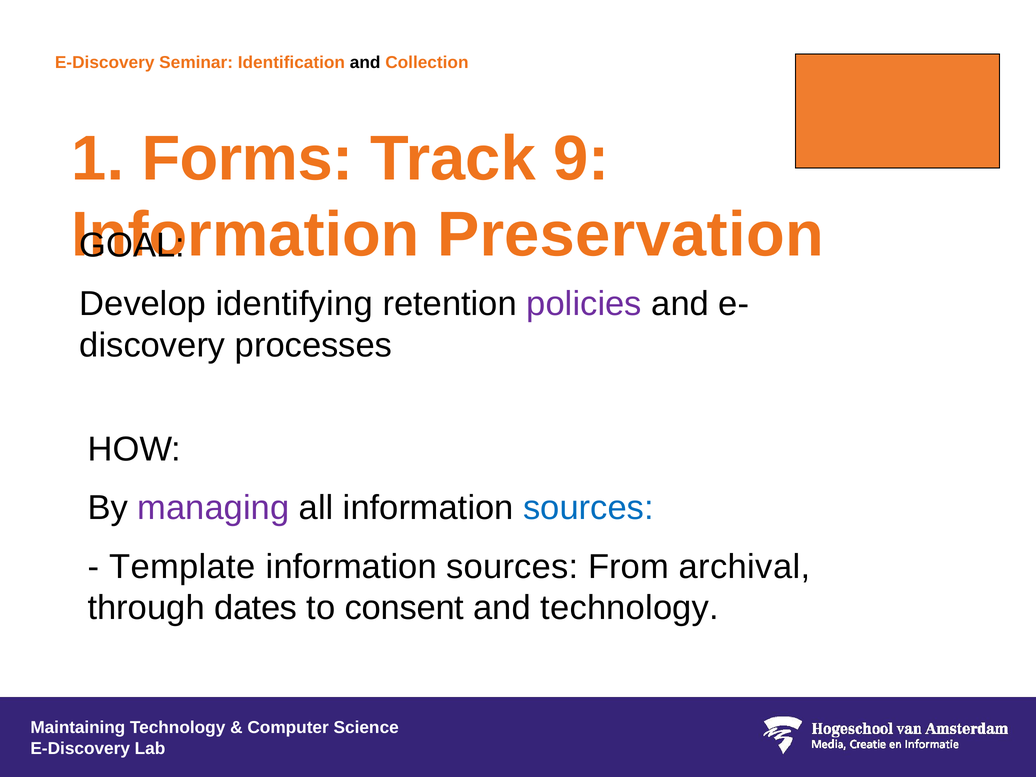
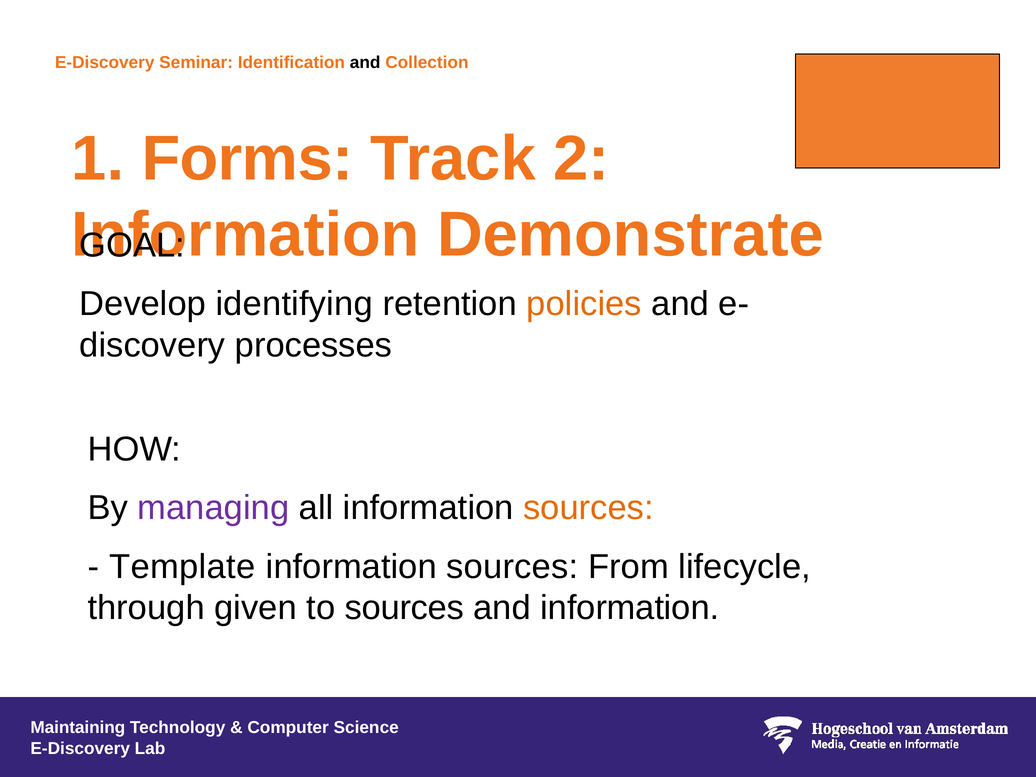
9: 9 -> 2 (581, 159)
Preservation: Preservation -> Demonstrate (631, 235)
policies colour: purple -> orange (584, 304)
sources colour: blue -> orange (588, 508)
archival: archival -> lifecycle (745, 567)
dates: dates -> given (256, 608)
to consent: consent -> sources (404, 608)
and technology: technology -> information (630, 608)
